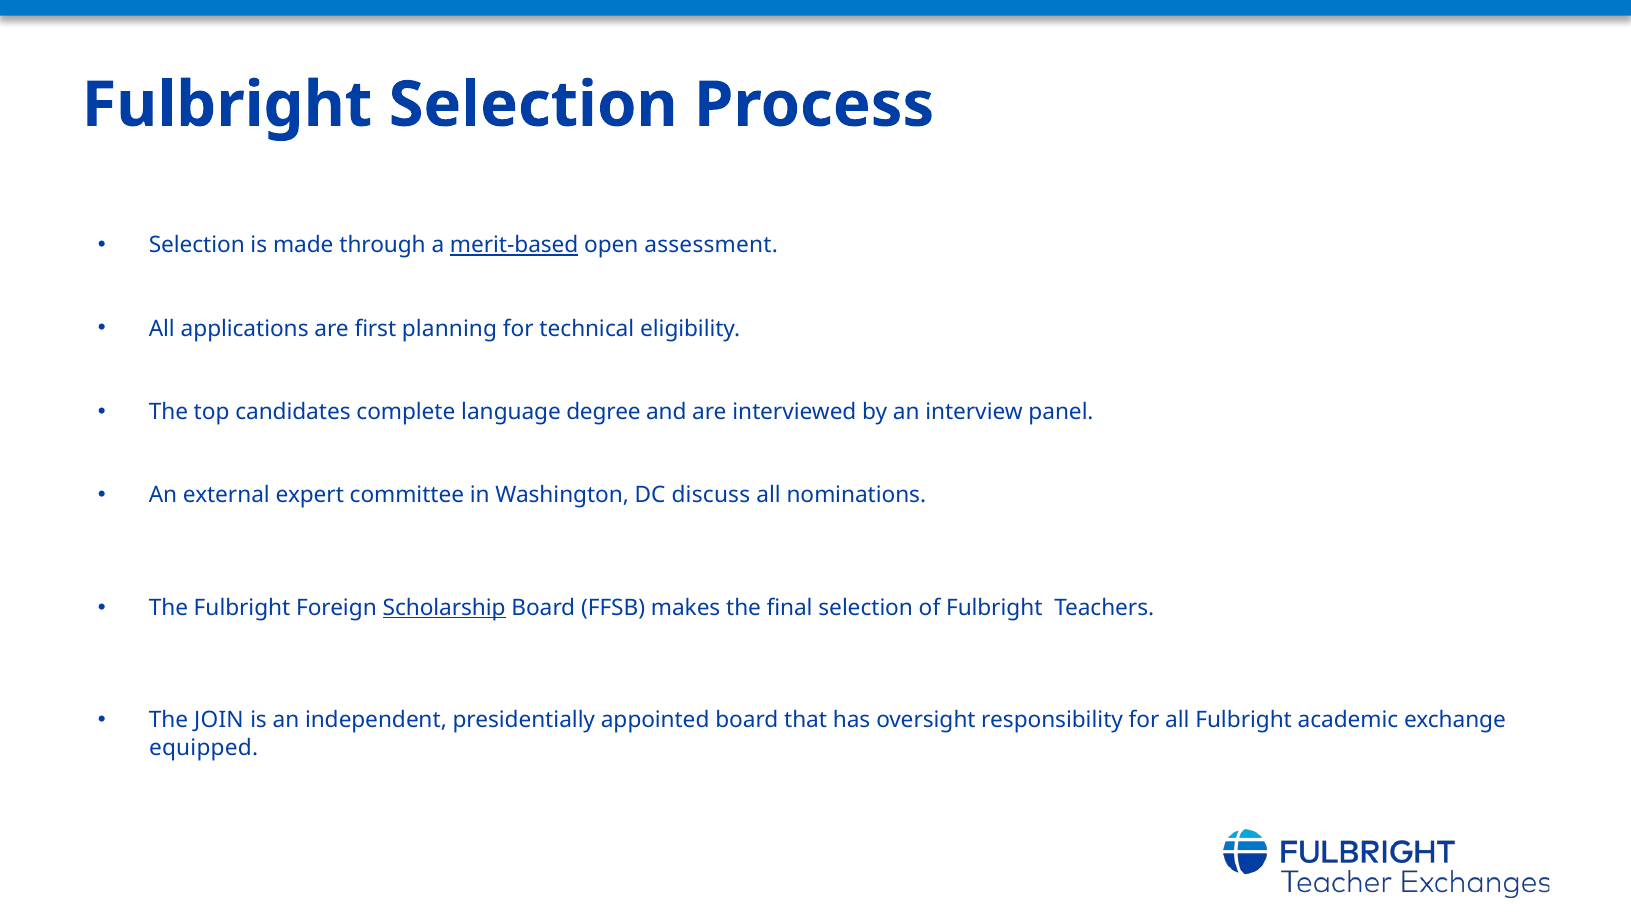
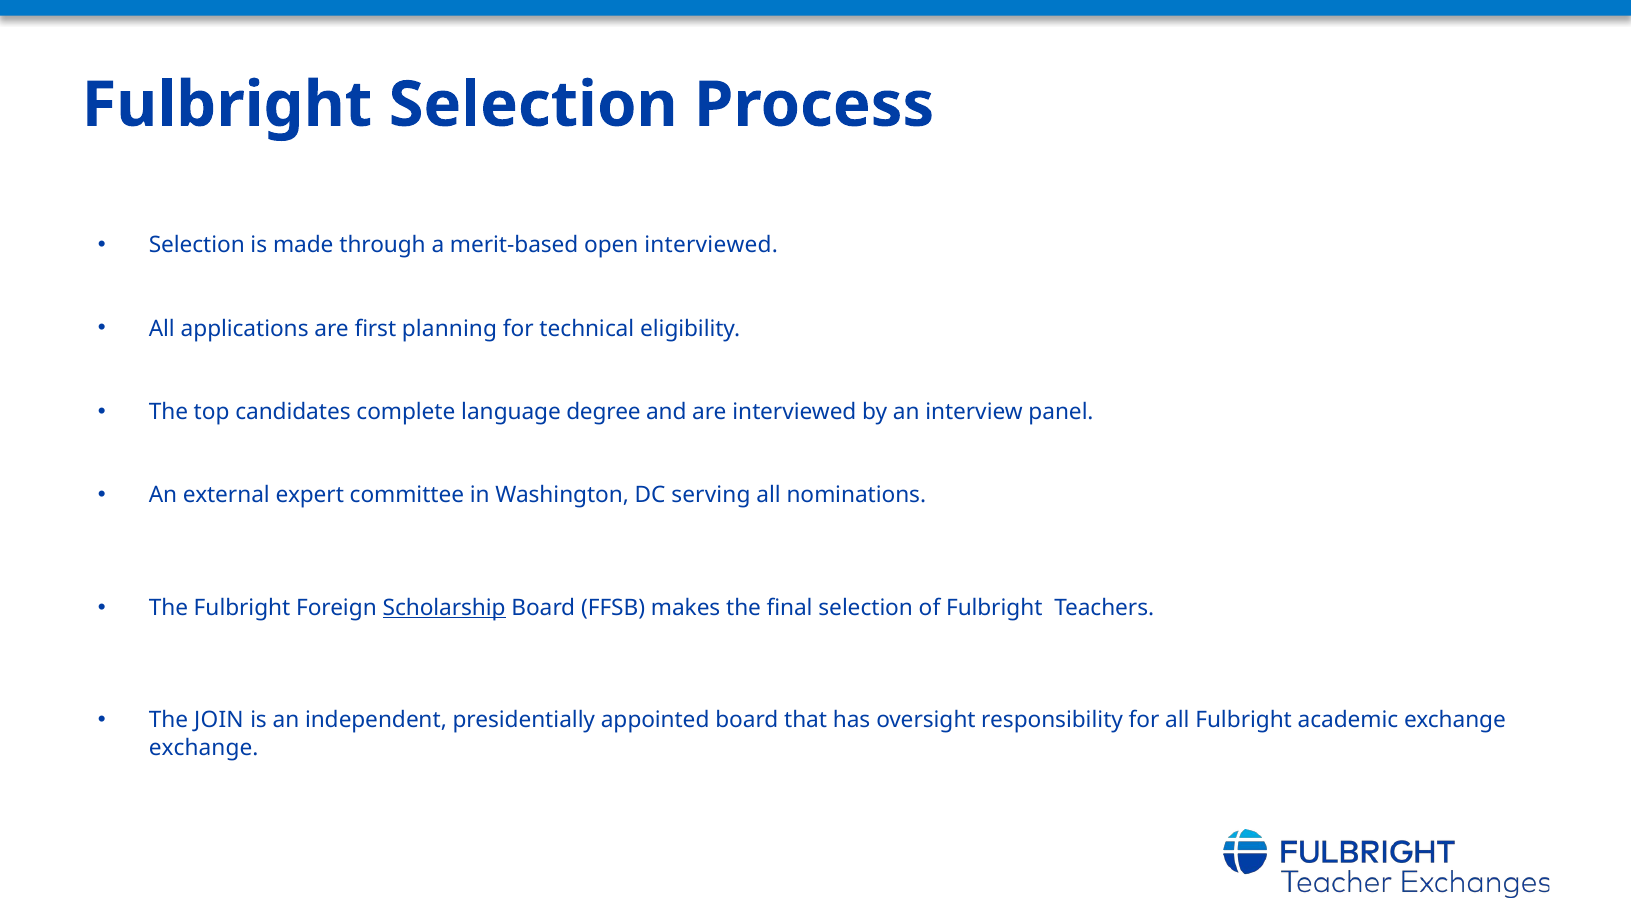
merit-based underline: present -> none (514, 245)
open assessment: assessment -> interviewed (711, 245)
discuss: discuss -> serving (711, 496)
equipped: equipped -> exchange (204, 748)
